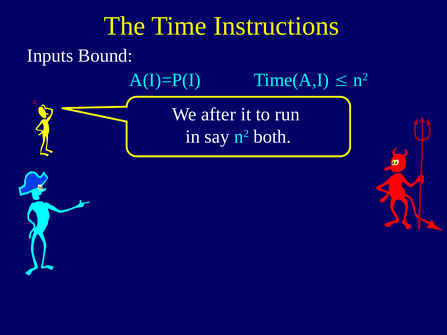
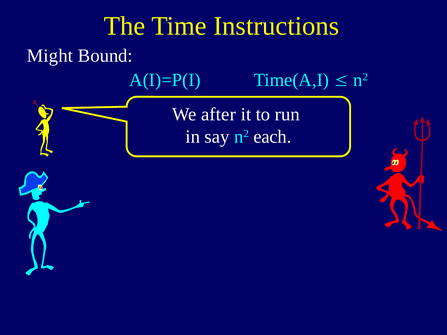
Inputs: Inputs -> Might (50, 56)
both: both -> each (272, 137)
